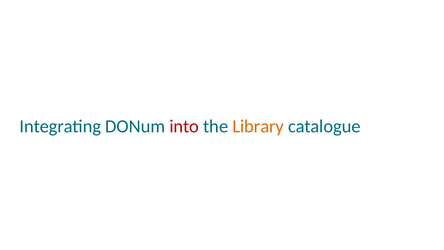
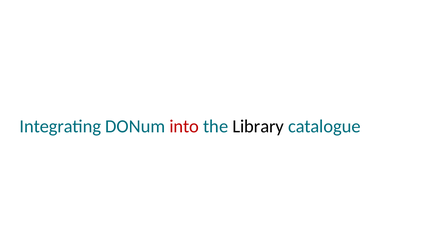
Library colour: orange -> black (258, 126)
